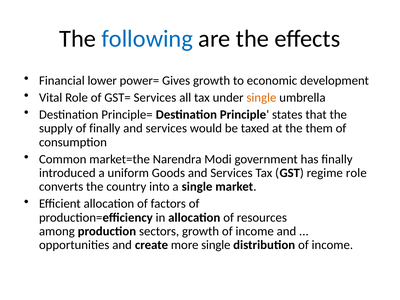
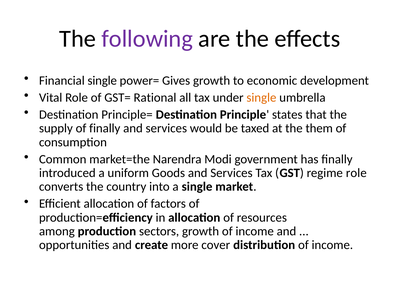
following colour: blue -> purple (147, 39)
Financial lower: lower -> single (102, 81)
GST= Services: Services -> Rational (155, 98)
more single: single -> cover (216, 245)
